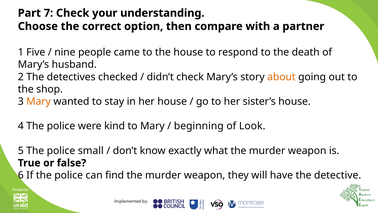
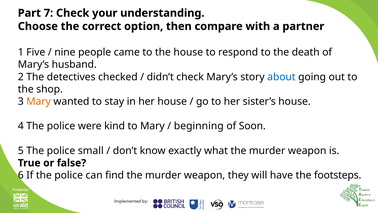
about colour: orange -> blue (281, 77)
Look: Look -> Soon (252, 126)
detective: detective -> footsteps (338, 175)
